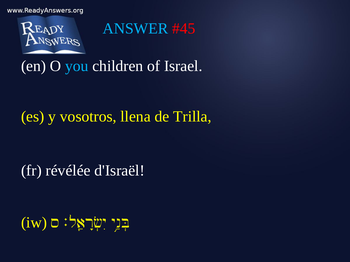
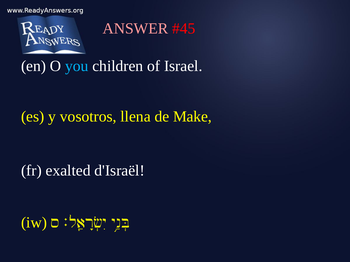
ANSWER colour: light blue -> pink (135, 28)
Trilla: Trilla -> Make (192, 117)
révélée: révélée -> exalted (68, 171)
